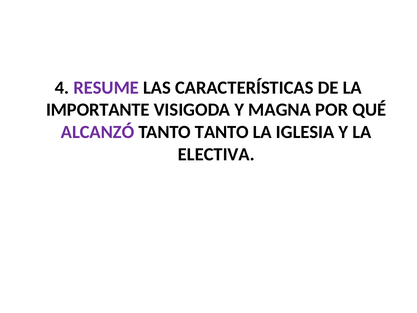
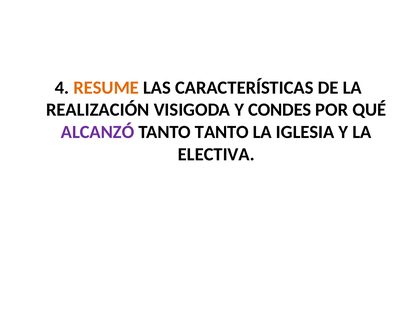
RESUME colour: purple -> orange (106, 87)
IMPORTANTE: IMPORTANTE -> REALIZACIÓN (98, 110)
MAGNA: MAGNA -> CONDES (280, 110)
